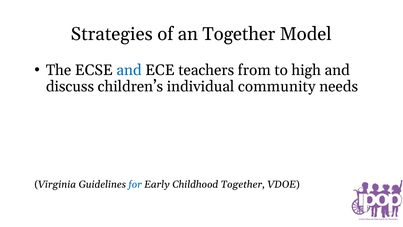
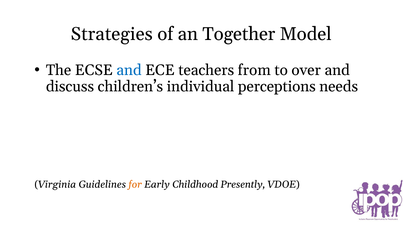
high: high -> over (306, 70)
community: community -> perceptions (277, 86)
for colour: blue -> orange (135, 184)
Childhood Together: Together -> Presently (243, 184)
